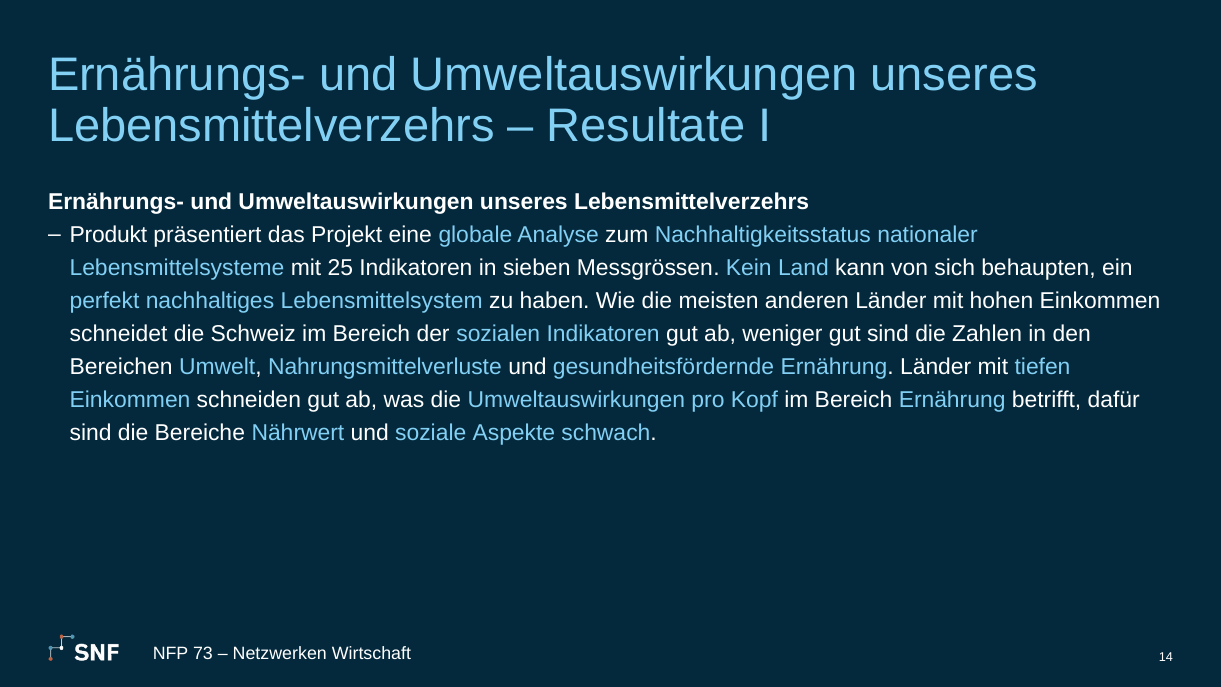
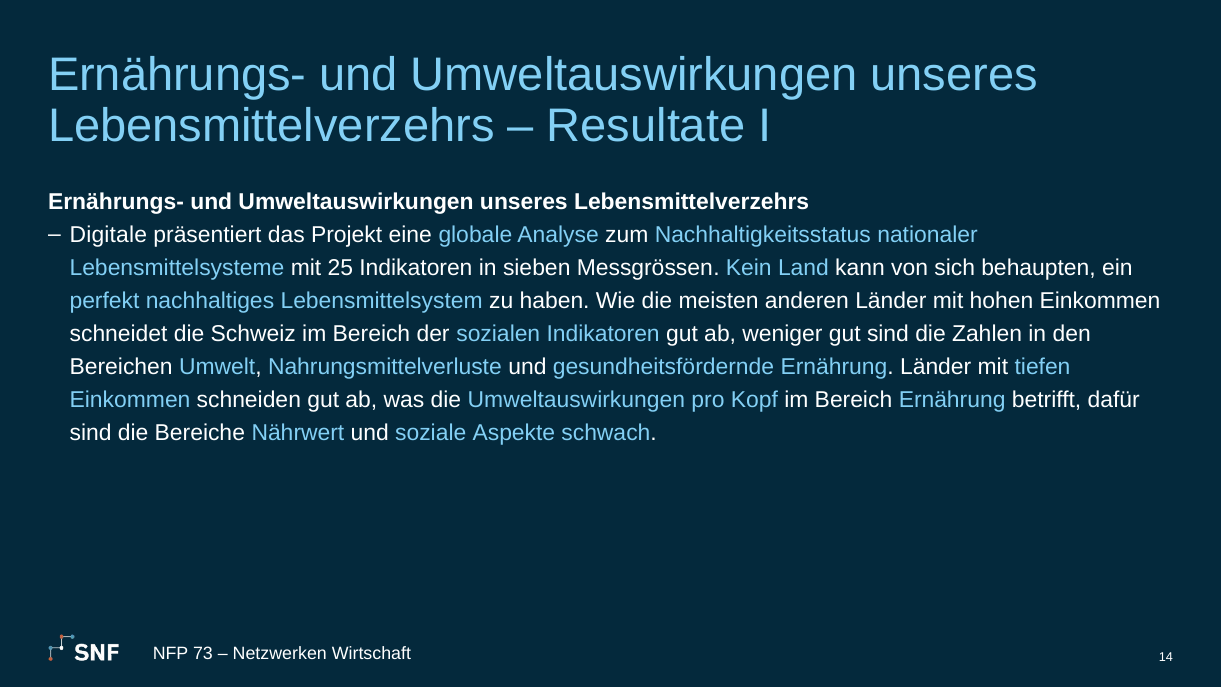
Produkt: Produkt -> Digitale (108, 235)
